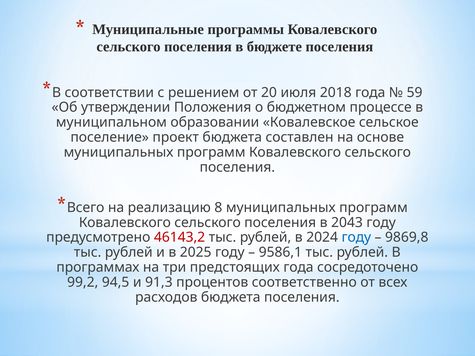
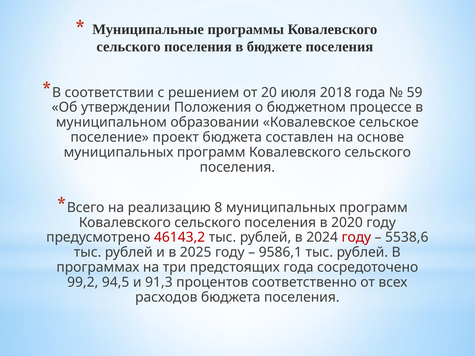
2043: 2043 -> 2020 (347, 223)
году colour: blue -> red (356, 238)
9869,8: 9869,8 -> 5538,6 (407, 238)
